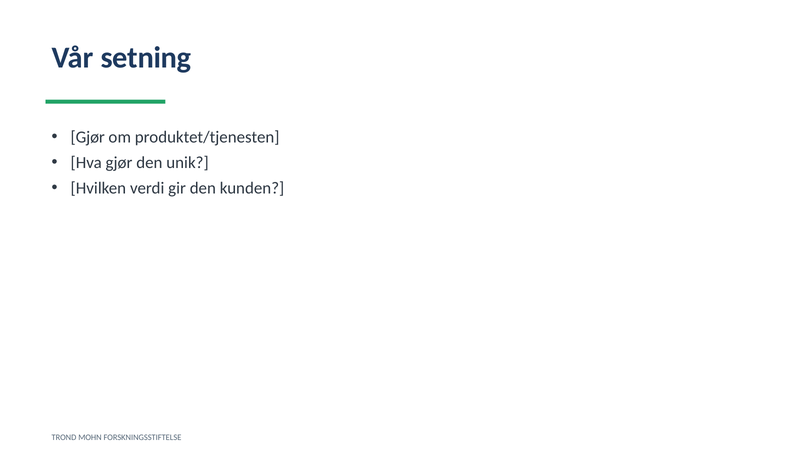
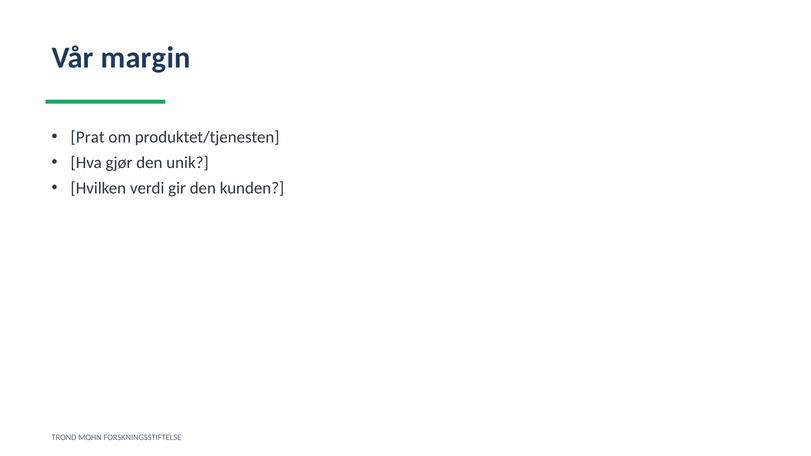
setning: setning -> margin (146, 58)
Gjør: Gjør -> Prat (88, 137)
